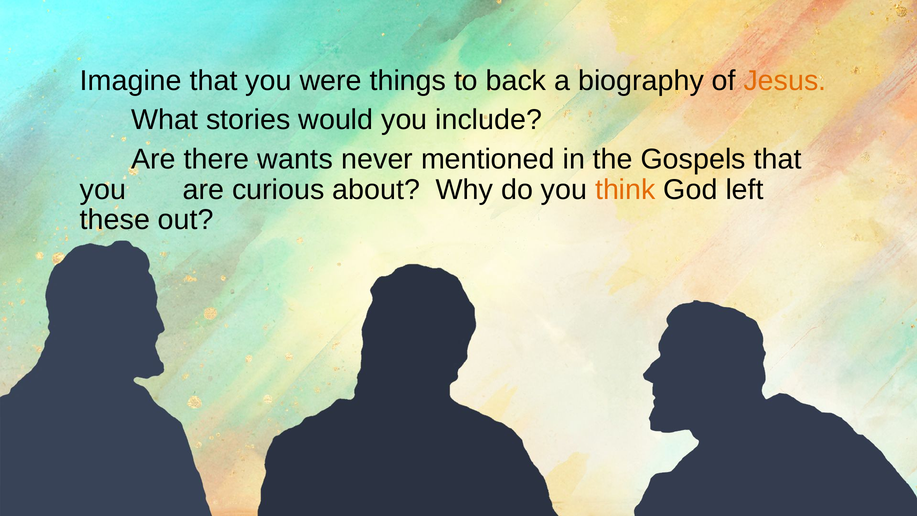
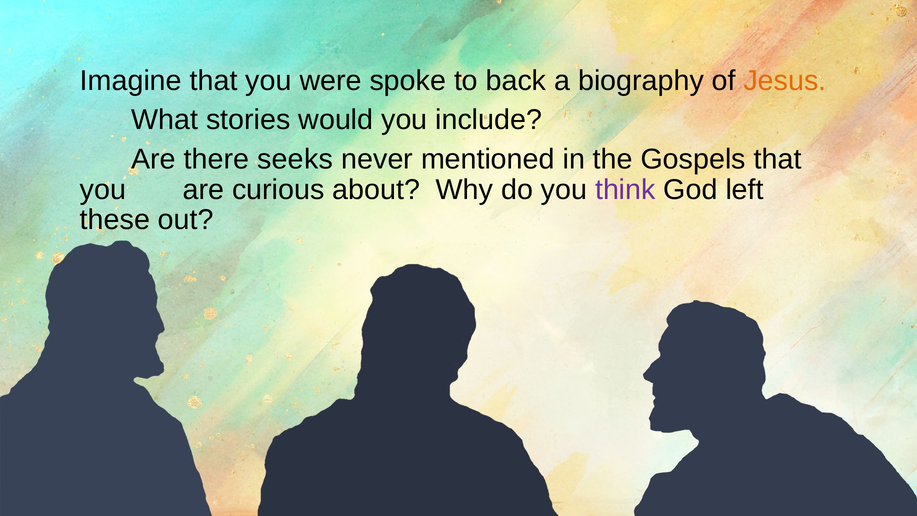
things: things -> spoke (408, 81)
wants: wants -> seeks (295, 159)
think colour: orange -> purple (625, 190)
